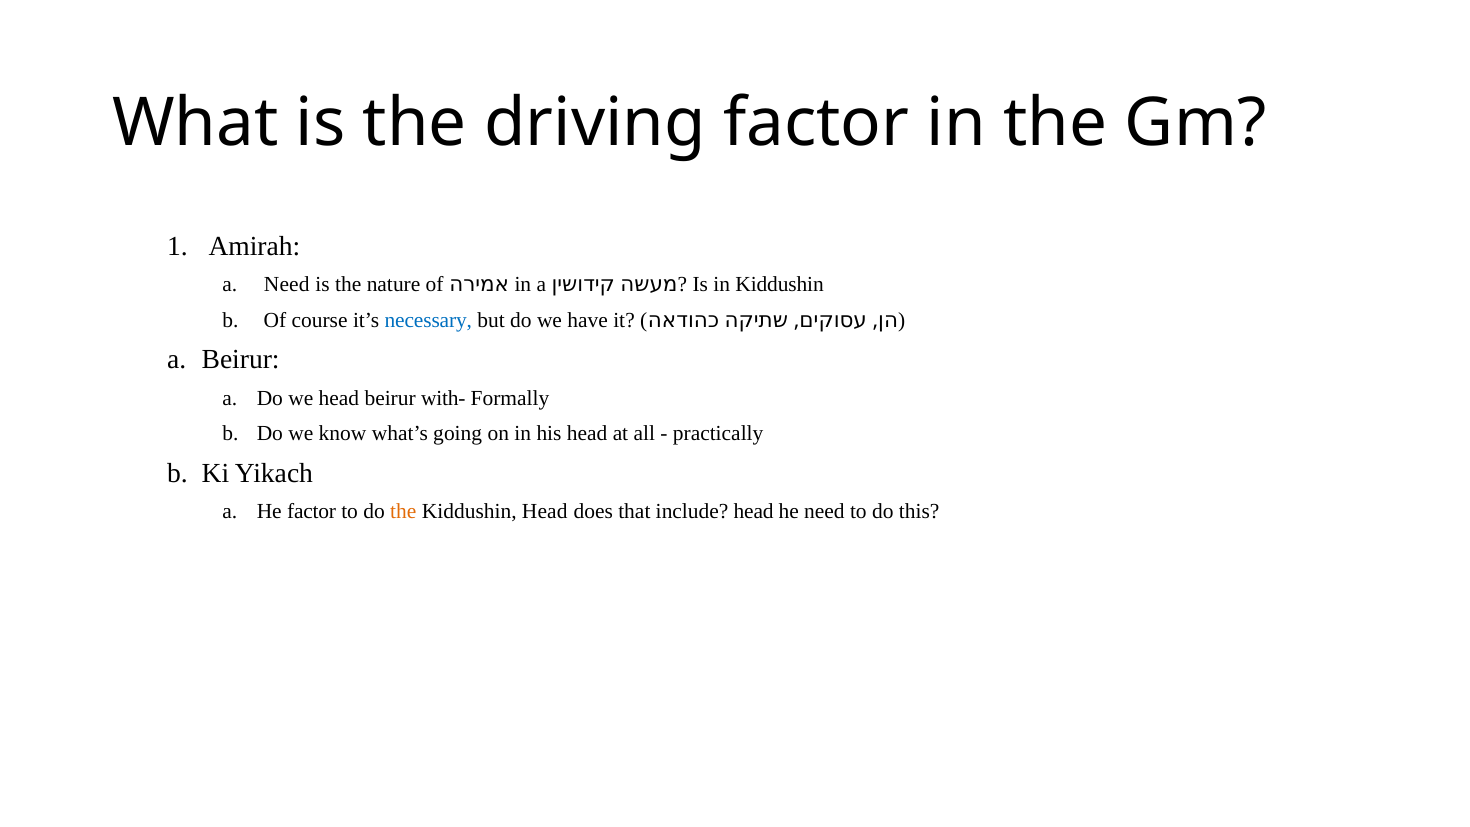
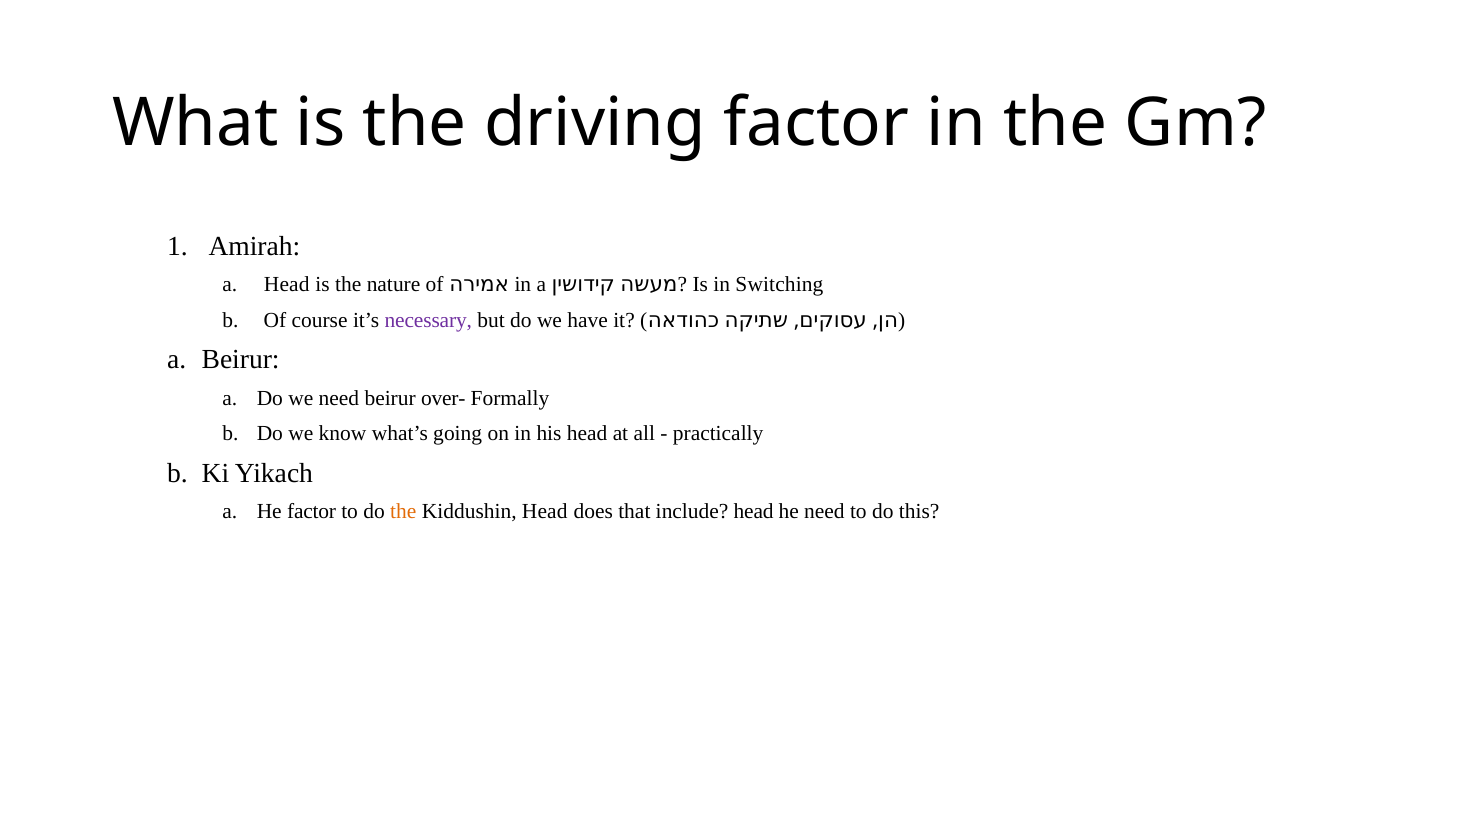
a Need: Need -> Head (287, 285)
in Kiddushin: Kiddushin -> Switching (779, 285)
necessary colour: blue -> purple (428, 320)
we head: head -> need (339, 398)
with-: with- -> over- (443, 398)
